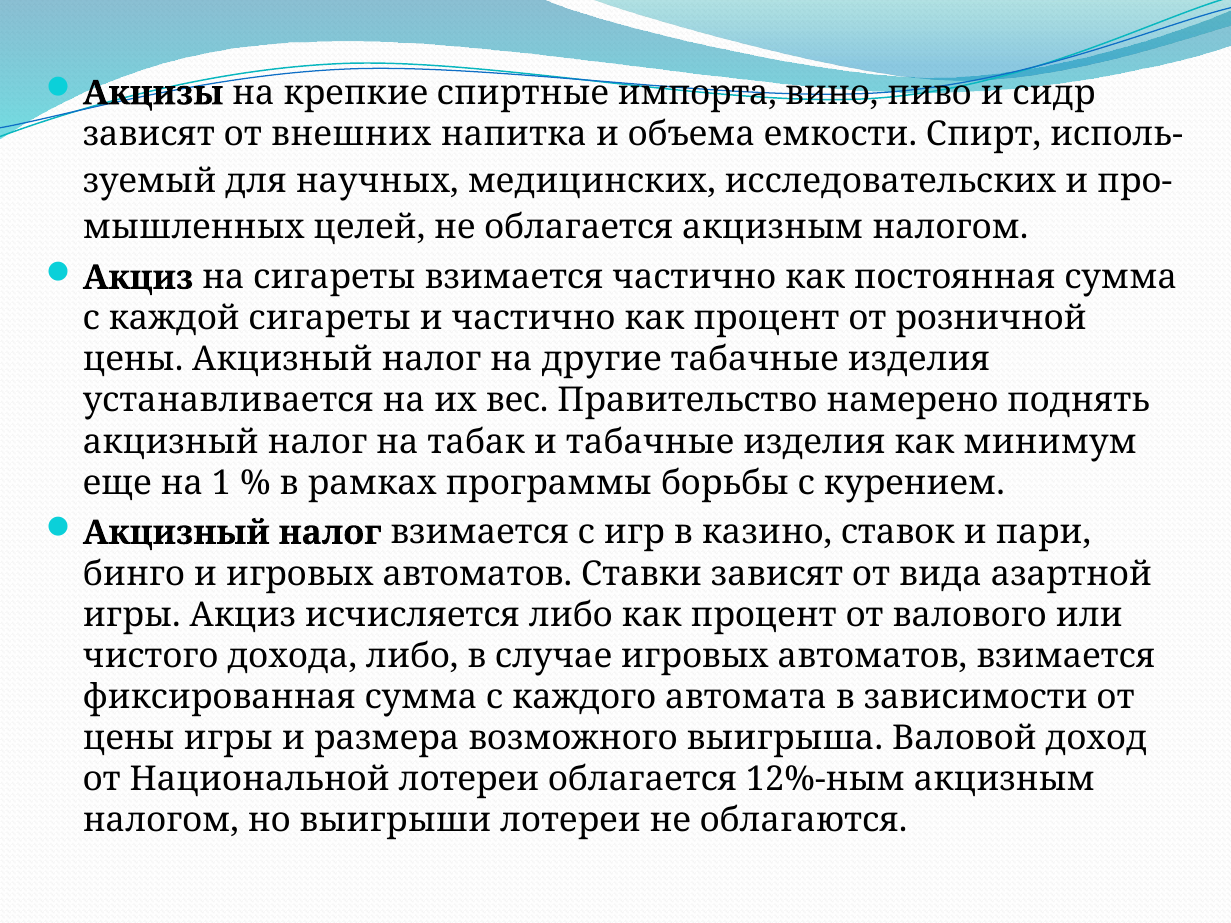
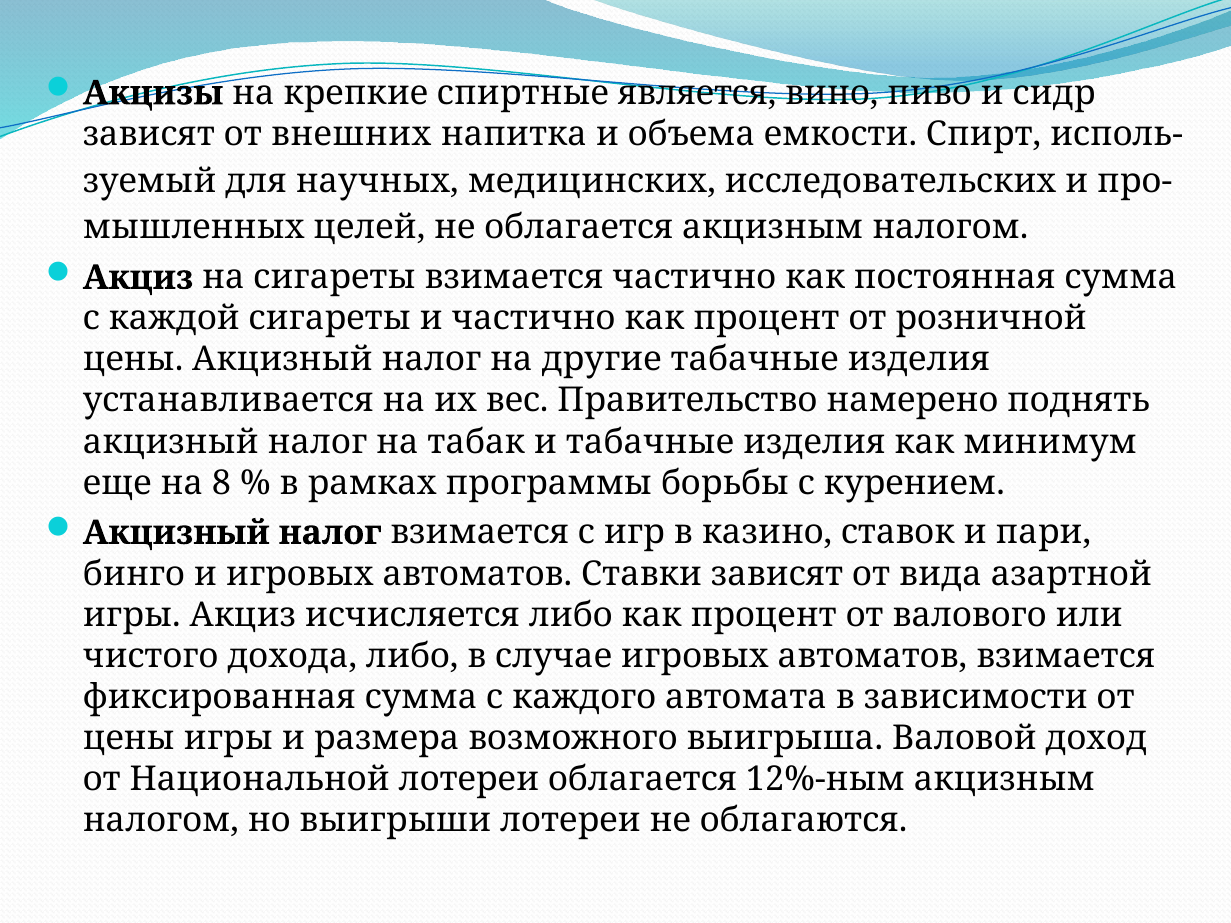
импорта: импорта -> является (697, 93)
1: 1 -> 8 (222, 483)
